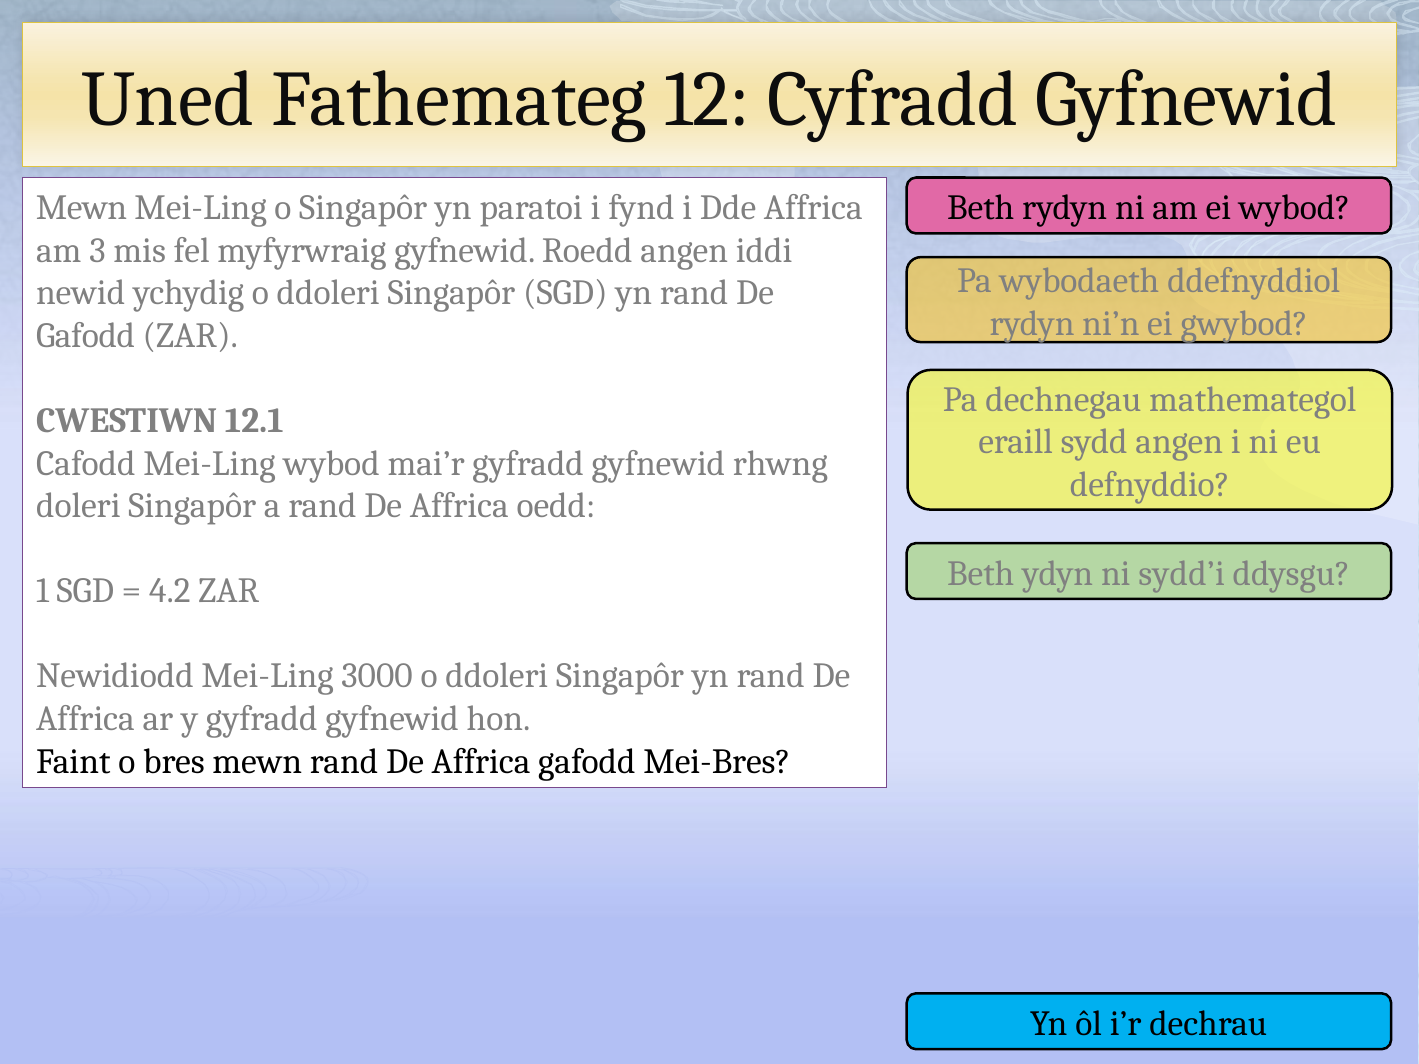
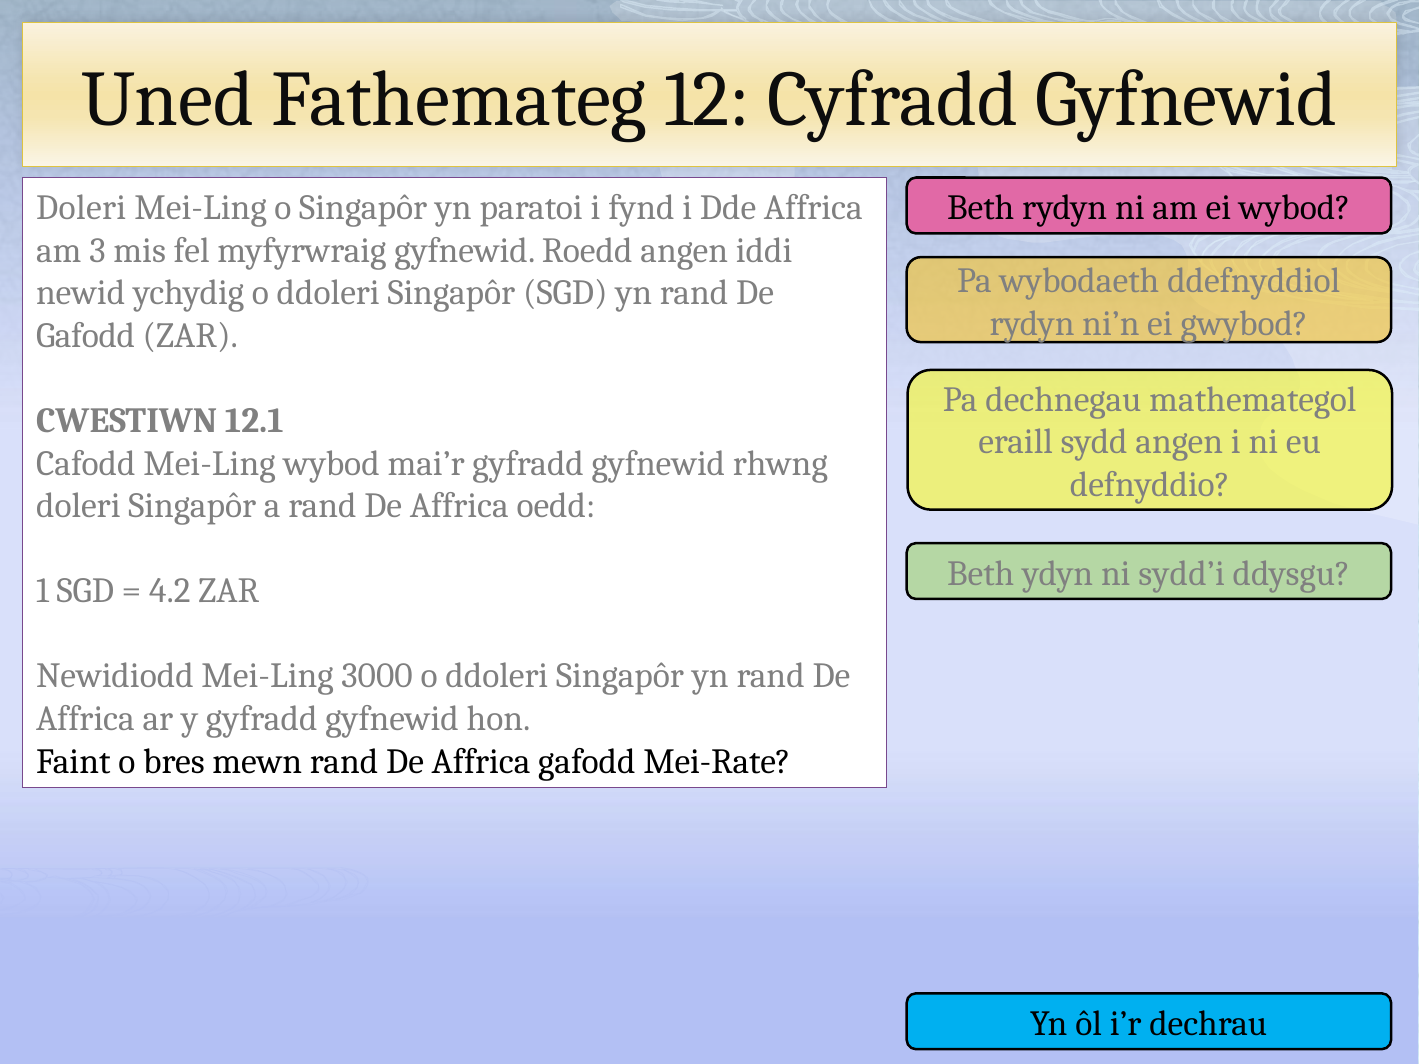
Mewn: Mewn -> Doleri (81, 208)
Mei-Bres: Mei-Bres -> Mei-Rate (717, 761)
